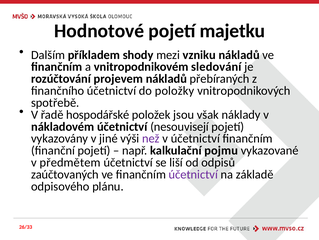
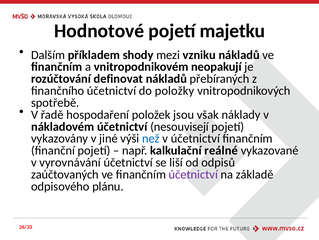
sledování: sledování -> neopakují (216, 67)
projevem: projevem -> definovat (118, 79)
hospodářské: hospodářské -> hospodaření (98, 114)
než colour: purple -> blue (151, 138)
pojmu: pojmu -> reálné (221, 150)
předmětem: předmětem -> vyrovnávání (70, 162)
